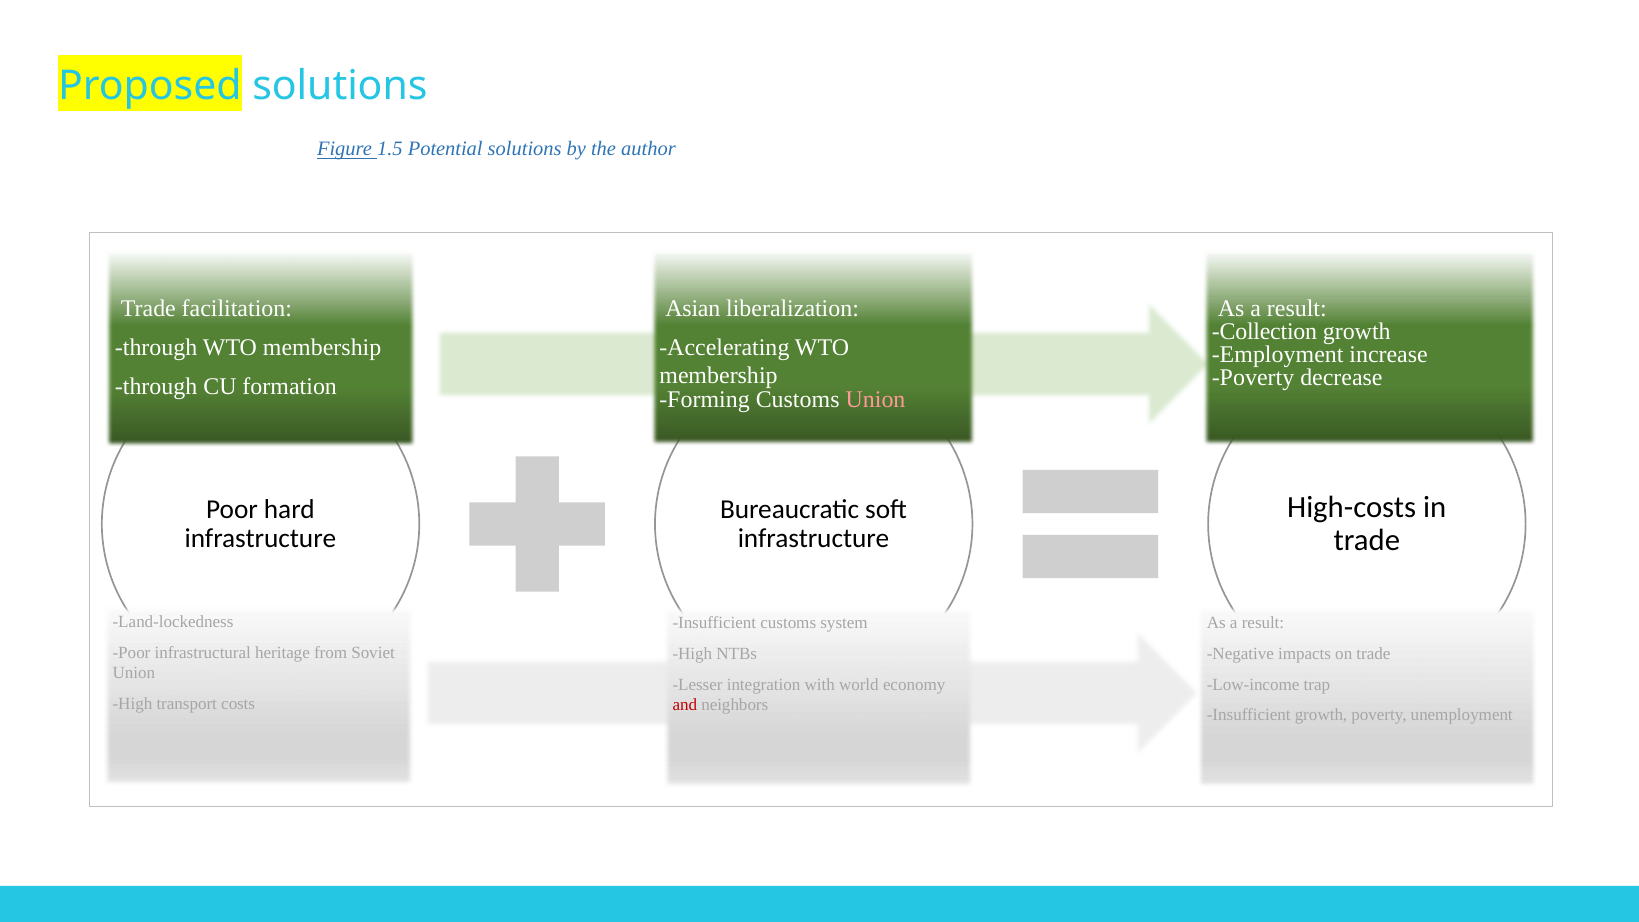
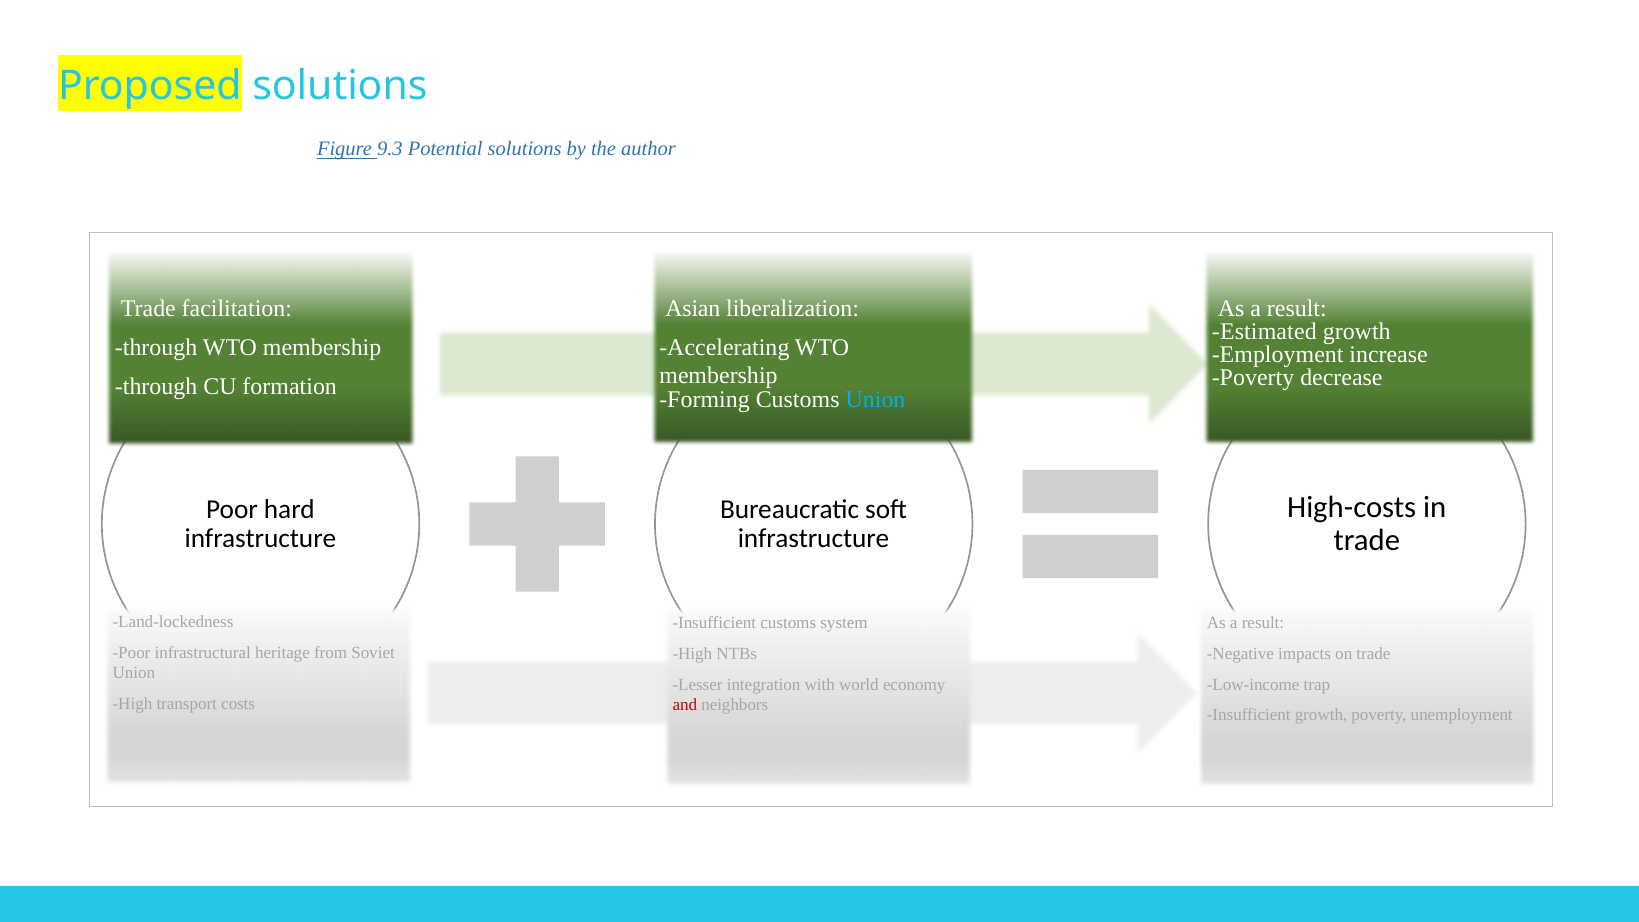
1.5: 1.5 -> 9.3 (390, 149)
Collection: Collection -> Estimated (1264, 332)
Union colour: pink -> light blue (876, 399)
